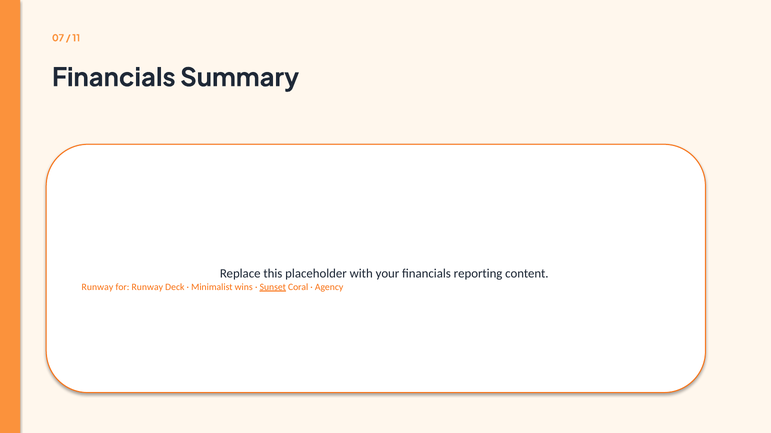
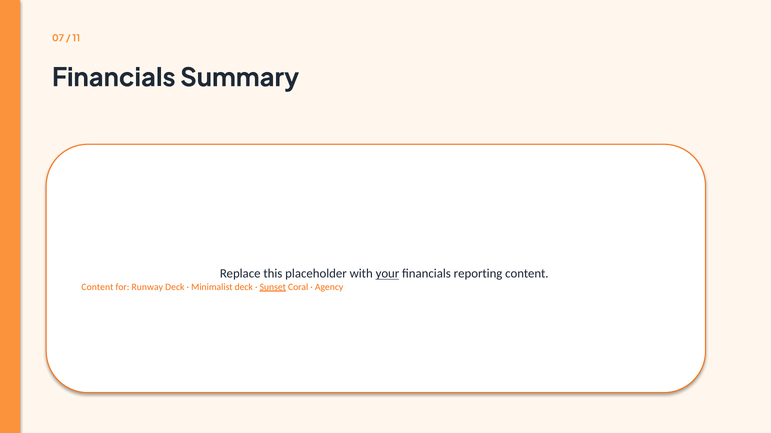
your underline: none -> present (387, 274)
Runway: Runway -> Content (97, 287)
Minimalist wins: wins -> deck (244, 287)
